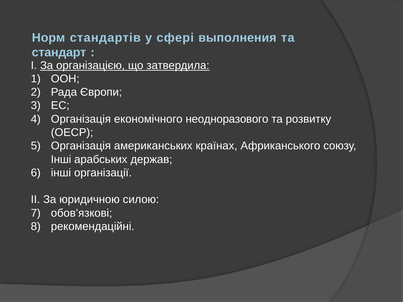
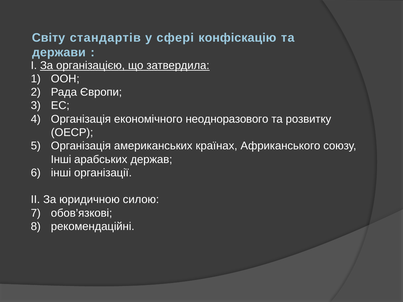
Норм: Норм -> Світу (49, 38)
выполнения: выполнения -> конфіскацію (237, 38)
стандарт: стандарт -> держави (59, 52)
